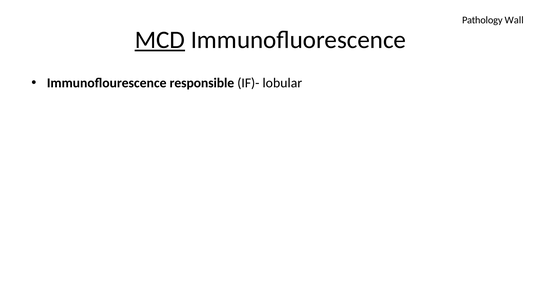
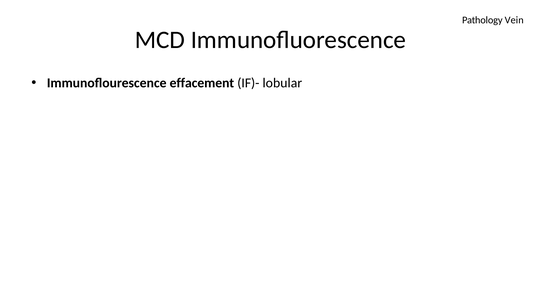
Wall: Wall -> Vein (514, 20)
MCD underline: present -> none (160, 40)
responsible: responsible -> effacement (202, 83)
